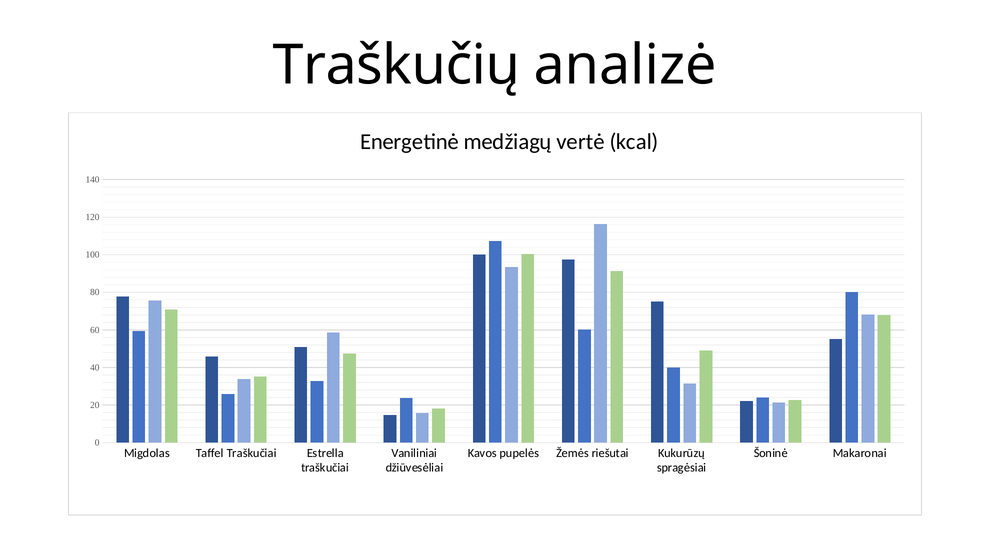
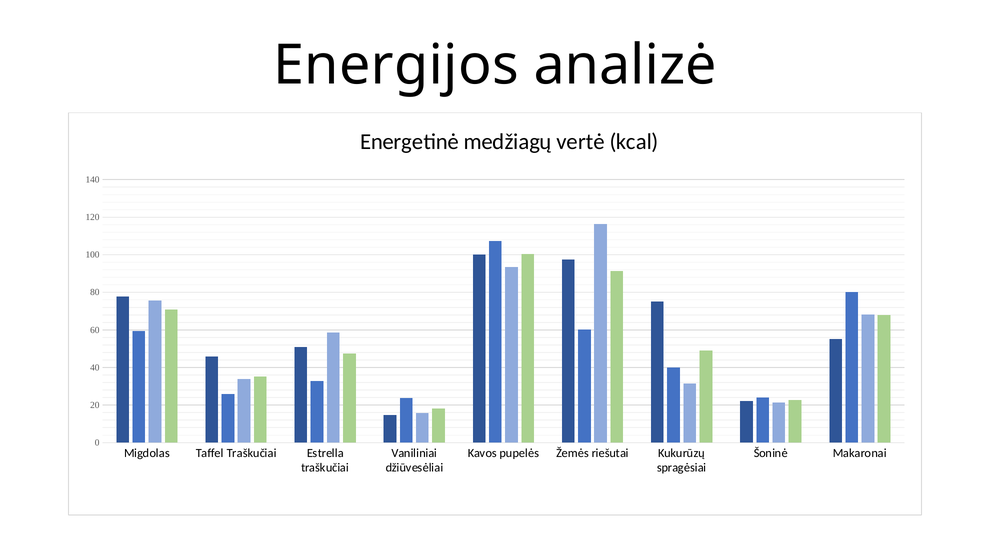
Traškučių: Traškučių -> Energijos (396, 65)
